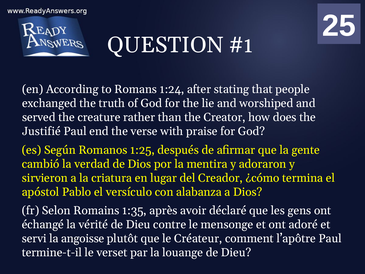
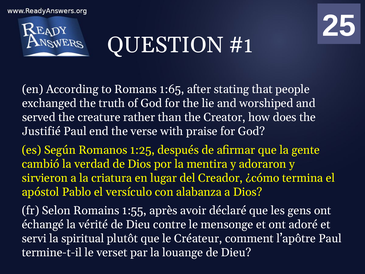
1:24: 1:24 -> 1:65 (172, 89)
1:35: 1:35 -> 1:55 (134, 210)
angoisse: angoisse -> spiritual (83, 238)
